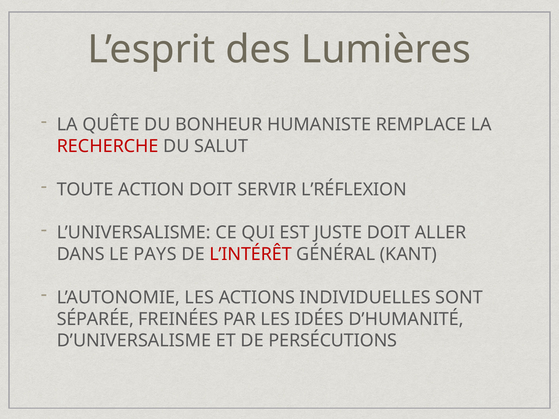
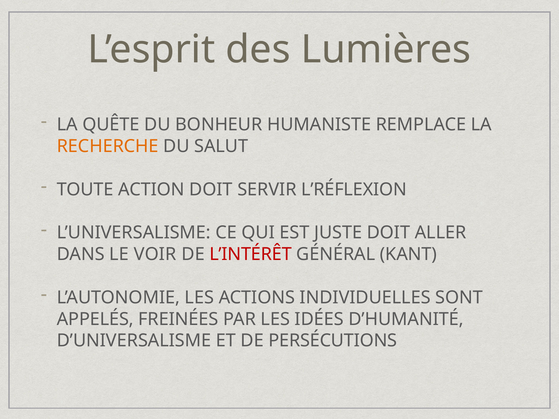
RECHERCHE colour: red -> orange (108, 146)
PAYS: PAYS -> VOIR (155, 254)
SÉPARÉE: SÉPARÉE -> APPELÉS (95, 319)
